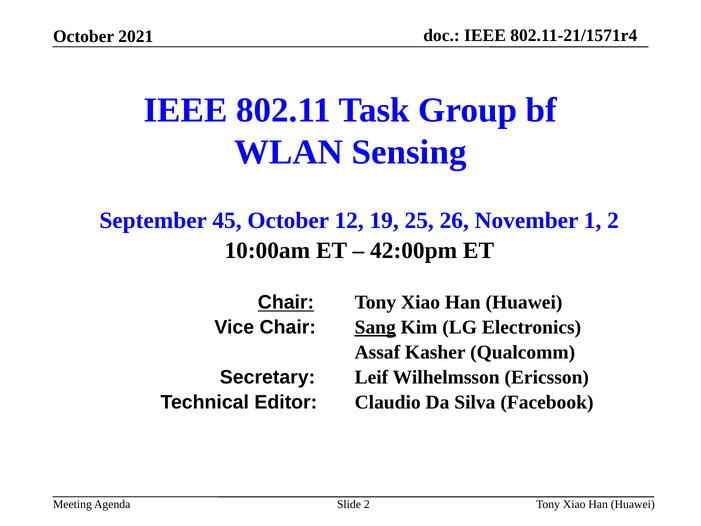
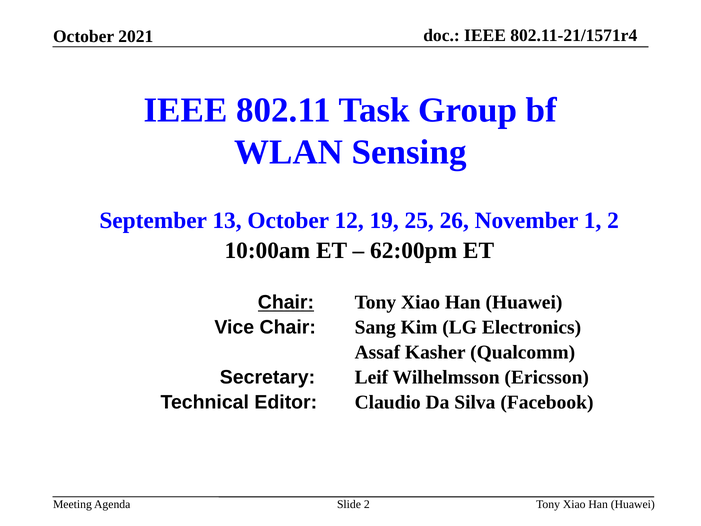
45: 45 -> 13 (227, 220)
42:00pm: 42:00pm -> 62:00pm (414, 250)
Sang underline: present -> none (375, 327)
